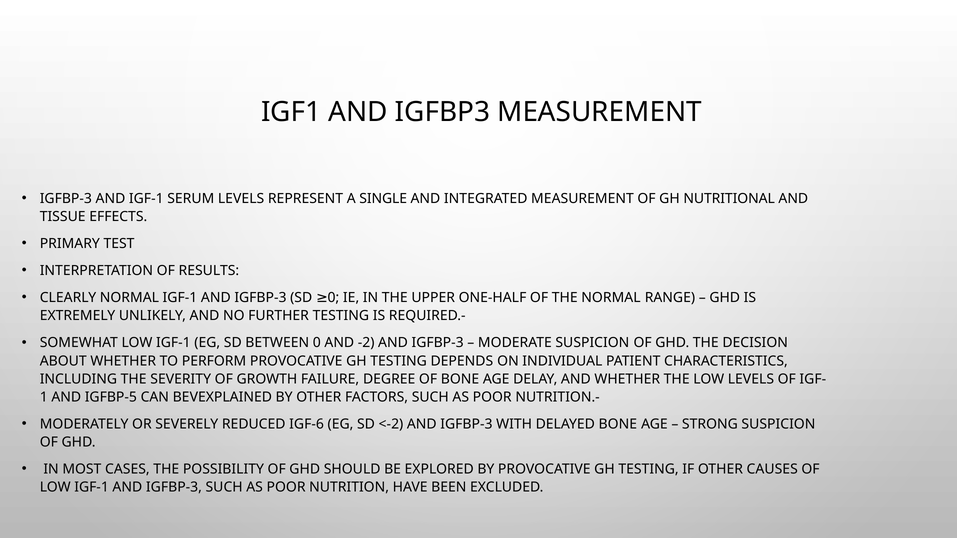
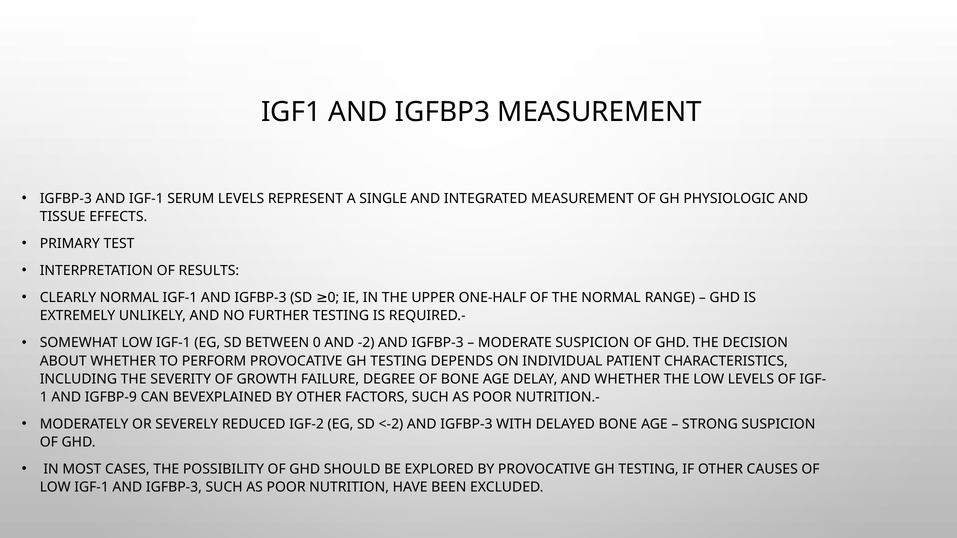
NUTRITIONAL: NUTRITIONAL -> PHYSIOLOGIC (729, 199)
IGFBP-5: IGFBP-5 -> IGFBP-9 (111, 397)
IGF-6: IGF-6 -> IGF-2 (307, 424)
